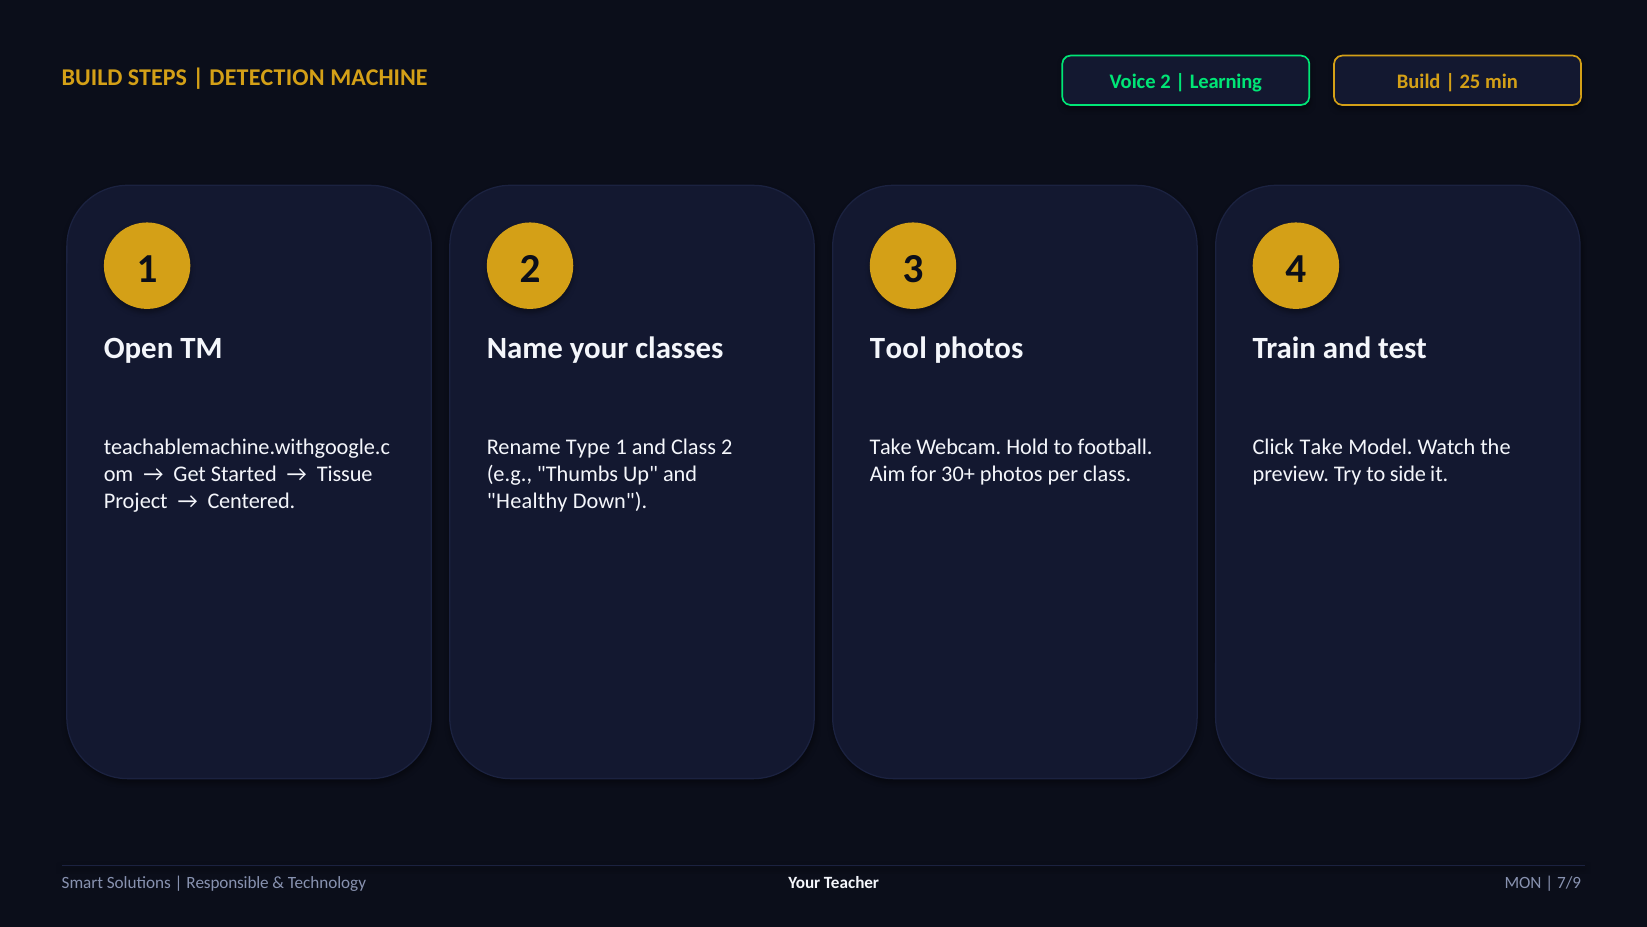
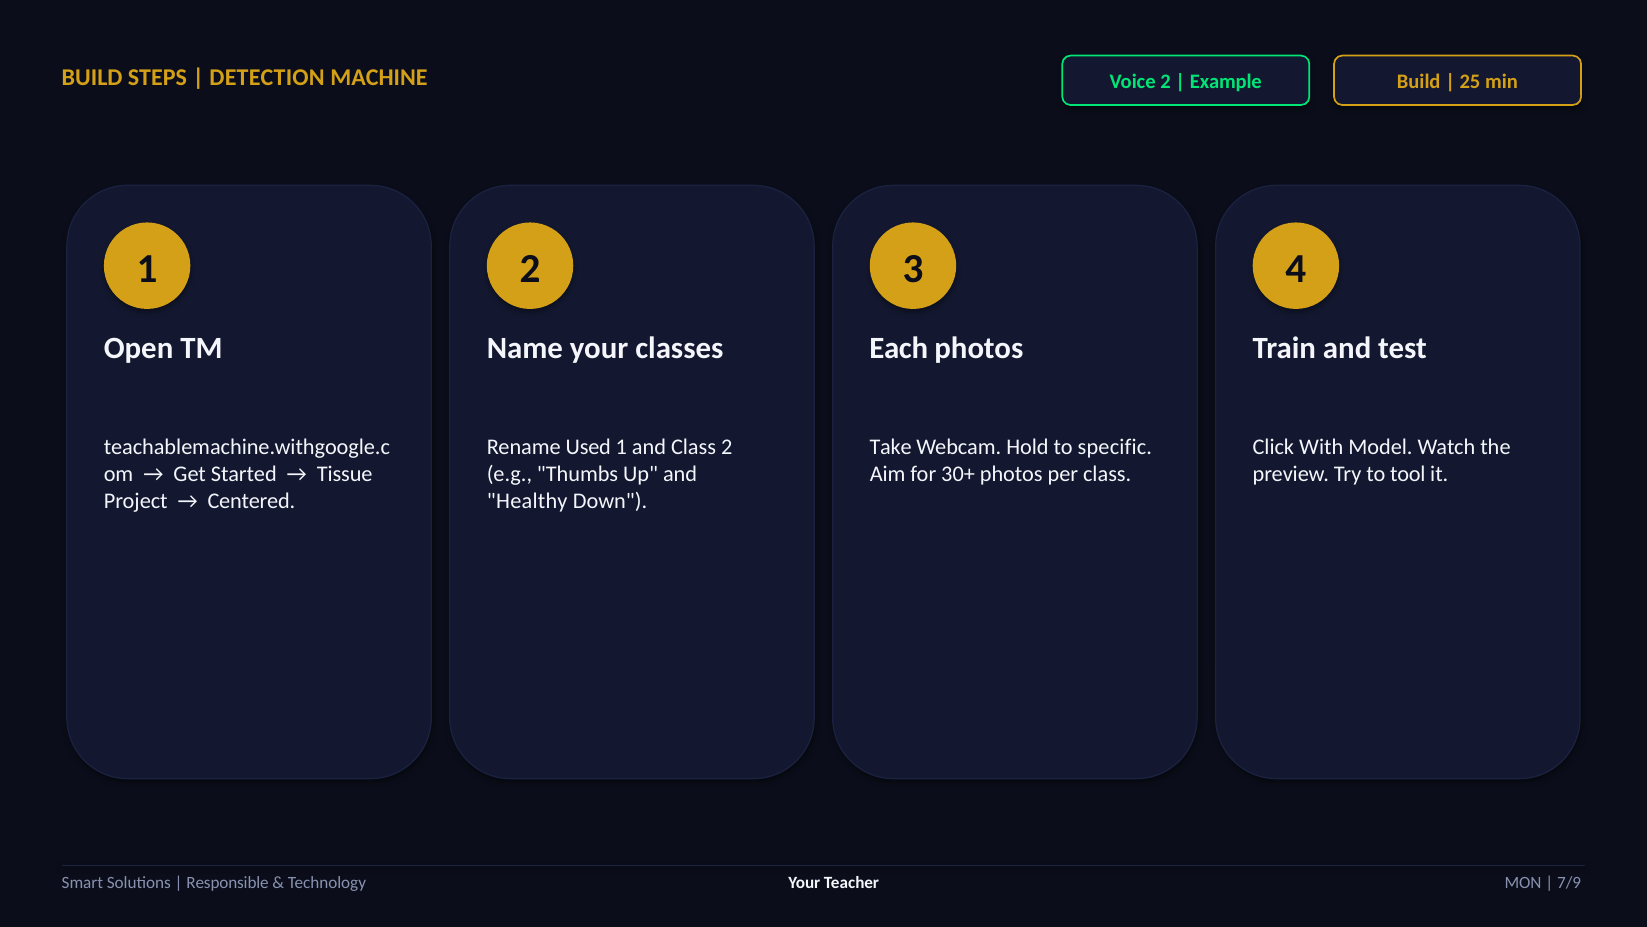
Learning: Learning -> Example (1226, 82)
Tool: Tool -> Each (899, 348)
Type: Type -> Used (588, 447)
football: football -> specific (1115, 447)
Click Take: Take -> With (1321, 447)
side: side -> tool (1408, 474)
